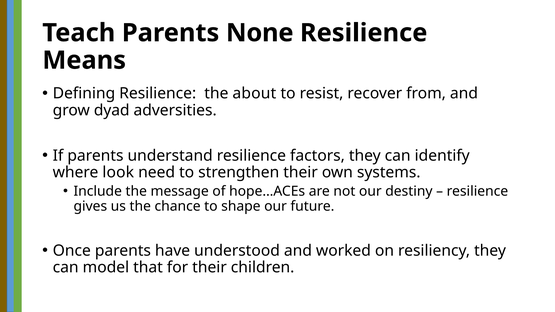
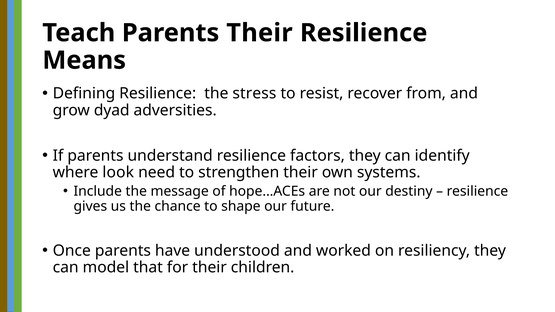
Parents None: None -> Their (259, 33)
about: about -> stress (254, 94)
